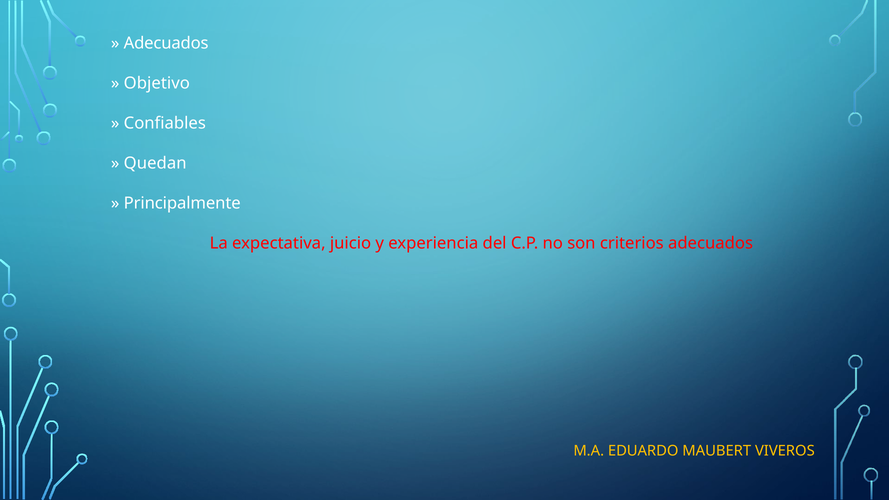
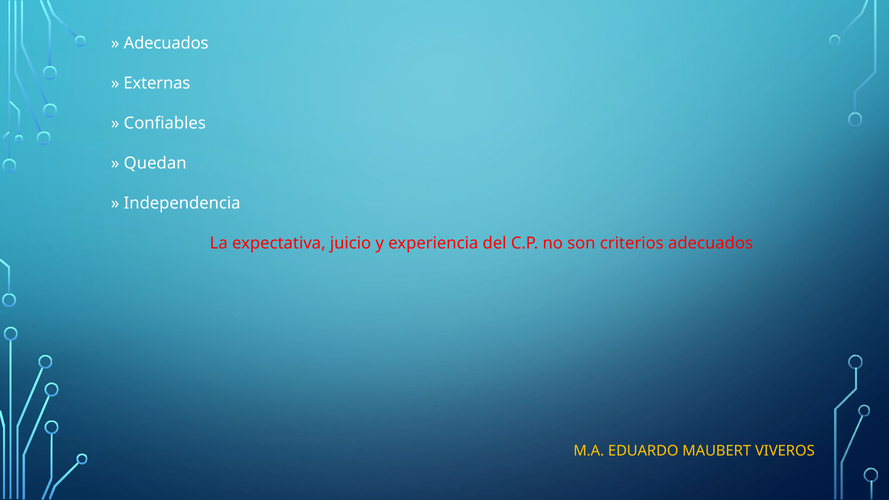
Objetivo: Objetivo -> Externas (157, 83)
Principalmente: Principalmente -> Independencia (182, 203)
